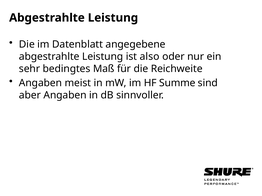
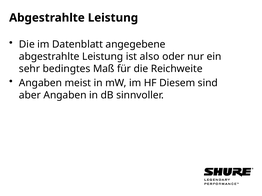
Summe: Summe -> Diesem (177, 83)
